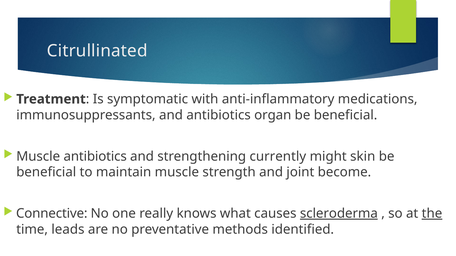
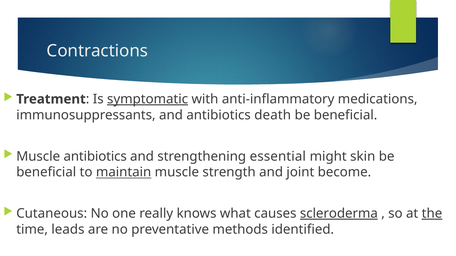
Citrullinated: Citrullinated -> Contractions (97, 51)
symptomatic underline: none -> present (148, 99)
organ: organ -> death (273, 115)
currently: currently -> essential (278, 157)
maintain underline: none -> present (124, 173)
Connective: Connective -> Cutaneous (52, 214)
